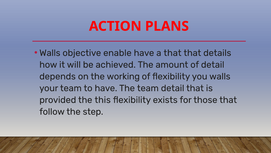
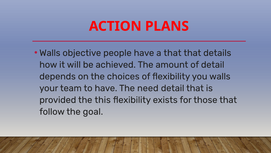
enable: enable -> people (117, 53)
working: working -> choices (123, 76)
The team: team -> need (148, 88)
step: step -> goal (93, 111)
